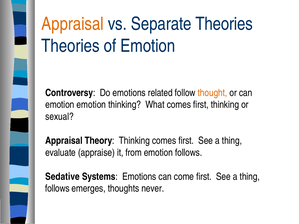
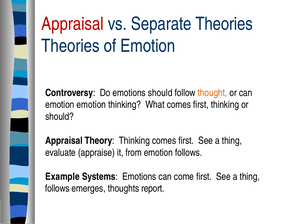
Appraisal colour: orange -> red (73, 24)
emotions related: related -> should (160, 93)
sexual: sexual -> should (60, 117)
Sedative: Sedative -> Example (62, 177)
never: never -> report (153, 189)
